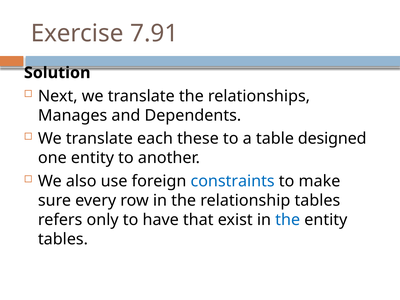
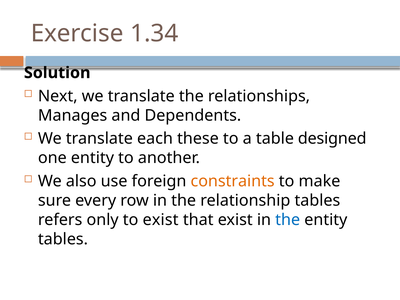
7.91: 7.91 -> 1.34 (154, 33)
constraints colour: blue -> orange (233, 181)
to have: have -> exist (161, 220)
